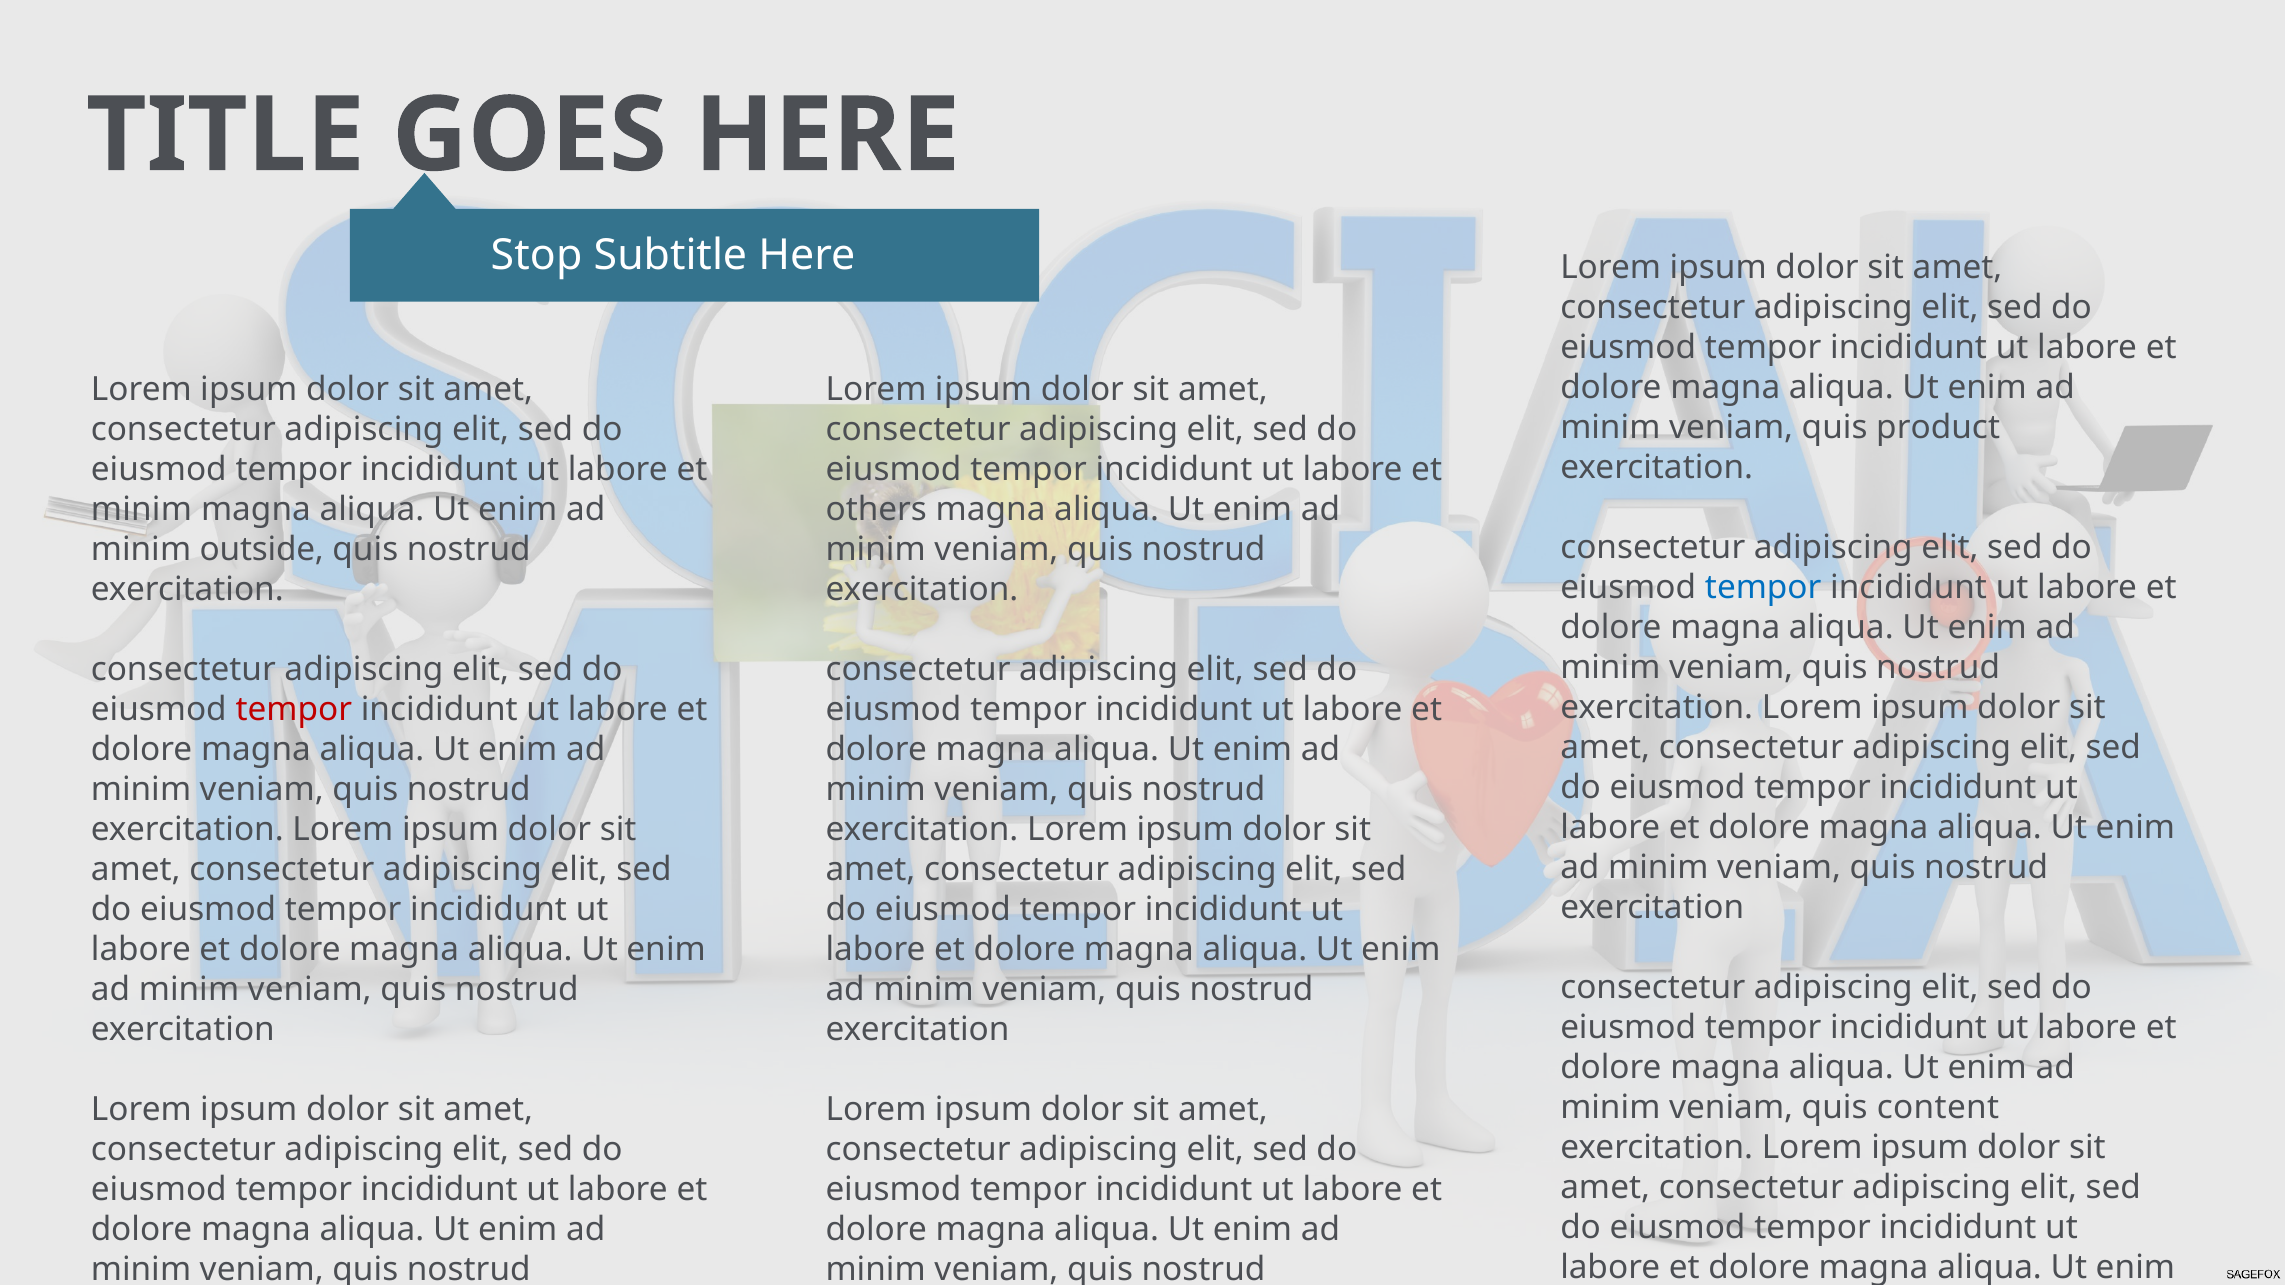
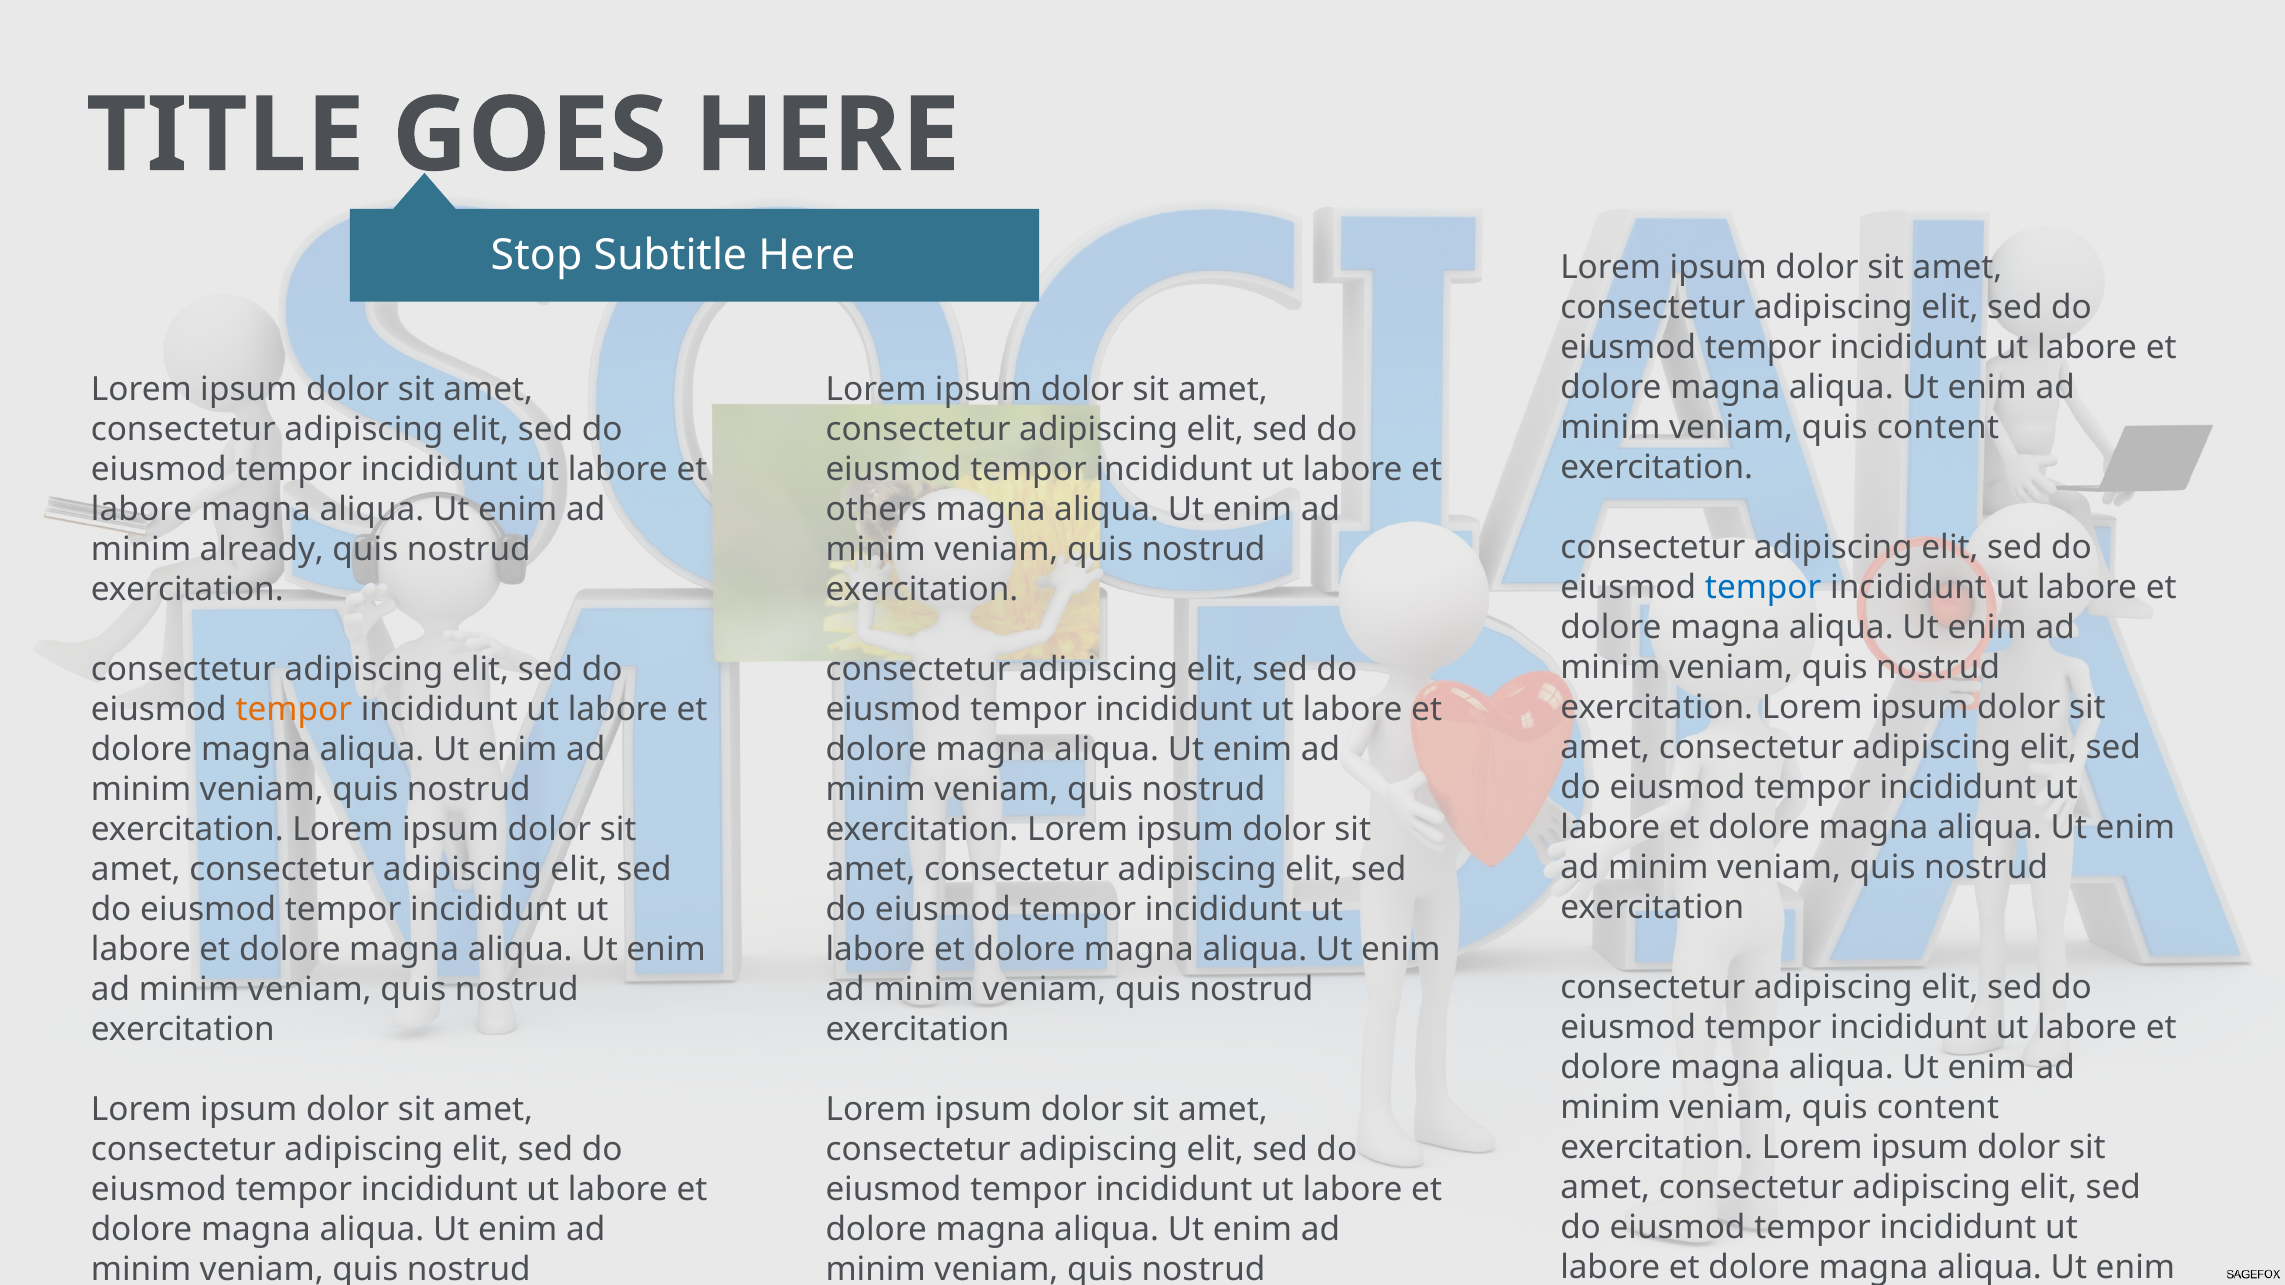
product: product -> content (1938, 428)
minim: minim -> labore (142, 509)
outside: outside -> already (262, 549)
tempor colour: red -> orange (294, 709)
